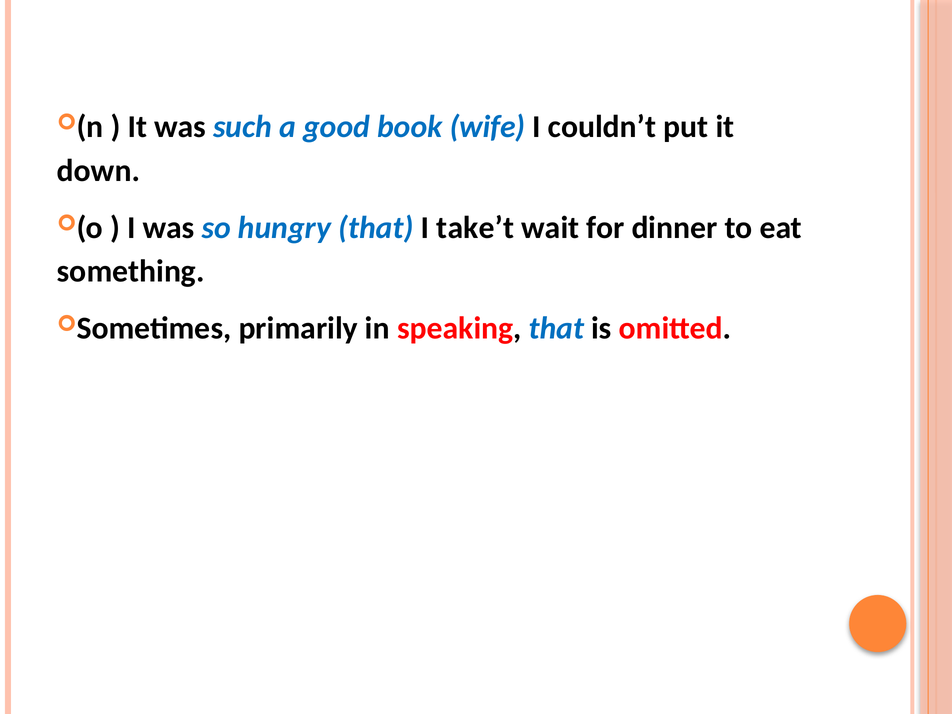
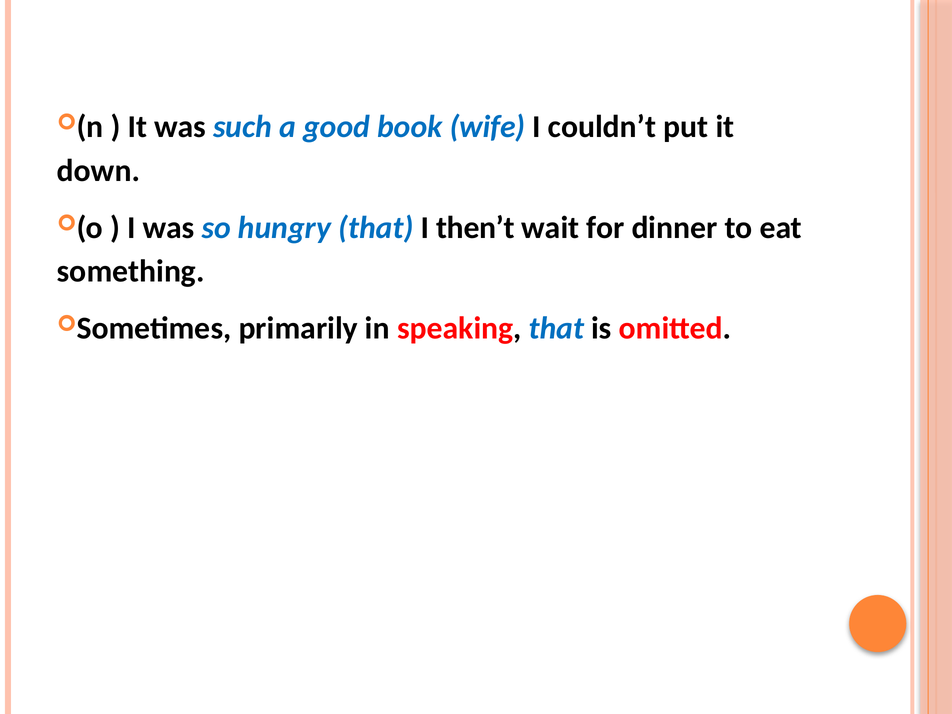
take’t: take’t -> then’t (476, 228)
